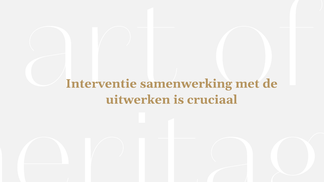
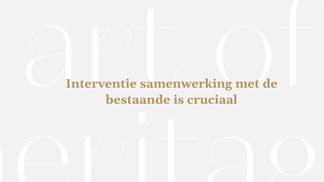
uitwerken: uitwerken -> bestaande (138, 100)
